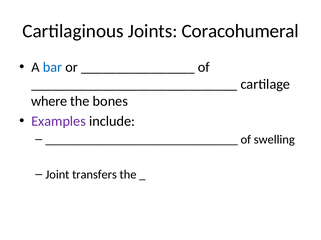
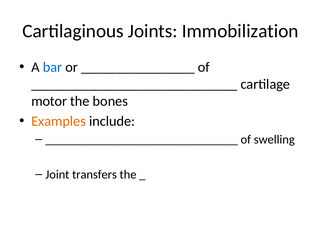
Coracohumeral: Coracohumeral -> Immobilization (240, 31)
where: where -> motor (49, 102)
Examples colour: purple -> orange (59, 122)
